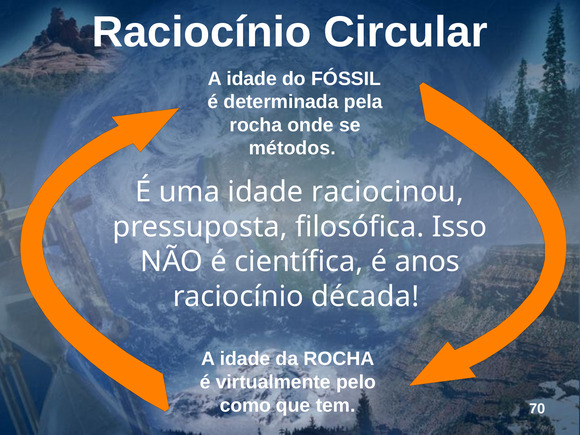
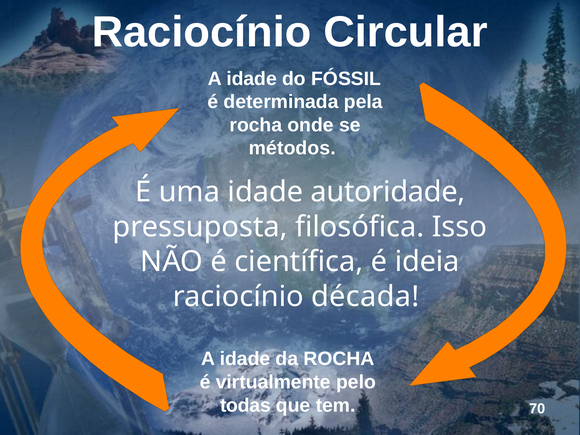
raciocinou: raciocinou -> autoridade (388, 192)
anos: anos -> ideia (427, 262)
como: como -> todas (245, 405)
